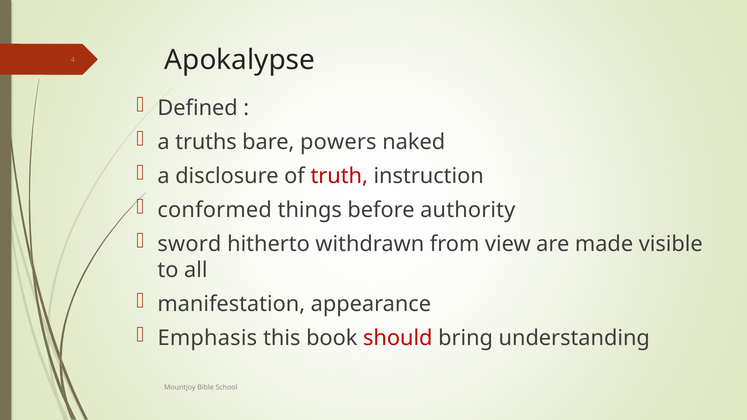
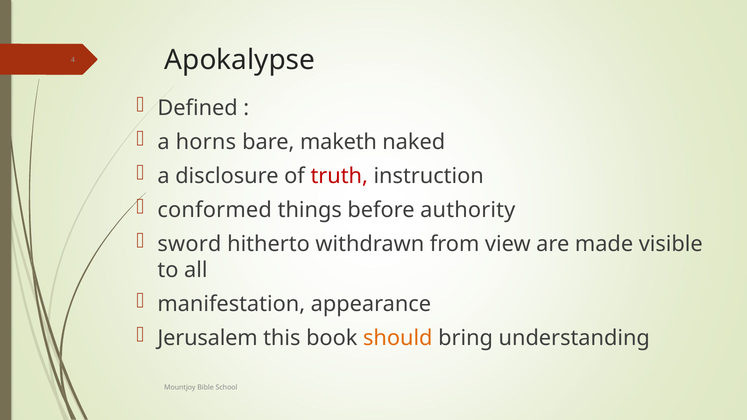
truths: truths -> horns (206, 142)
powers: powers -> maketh (339, 142)
Emphasis: Emphasis -> Jerusalem (208, 338)
should colour: red -> orange (398, 338)
